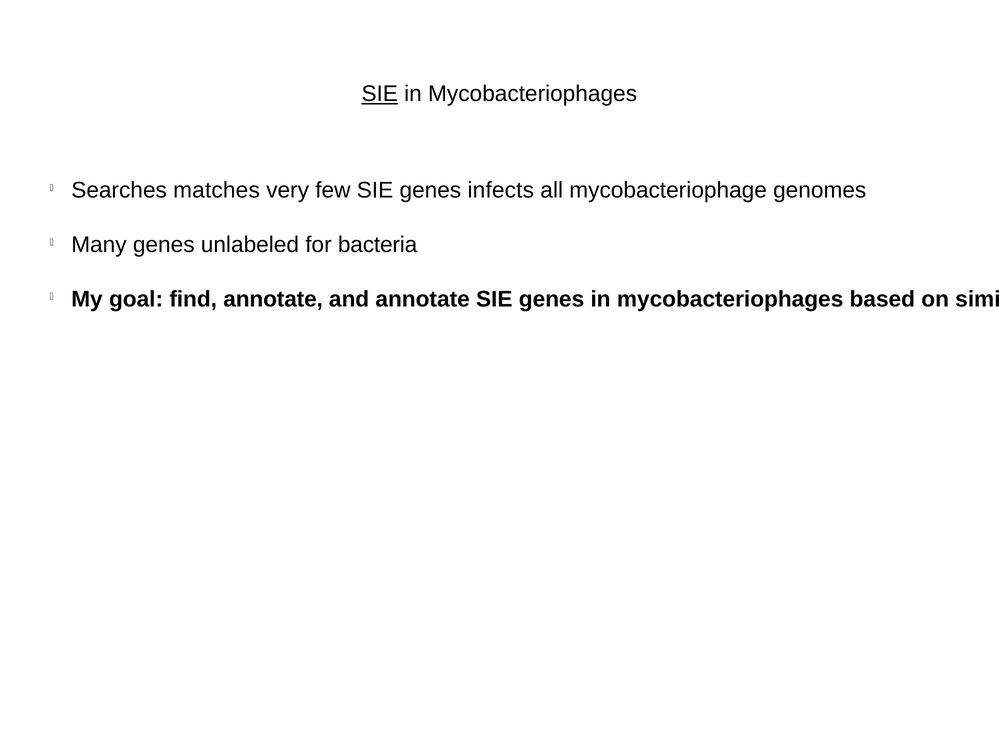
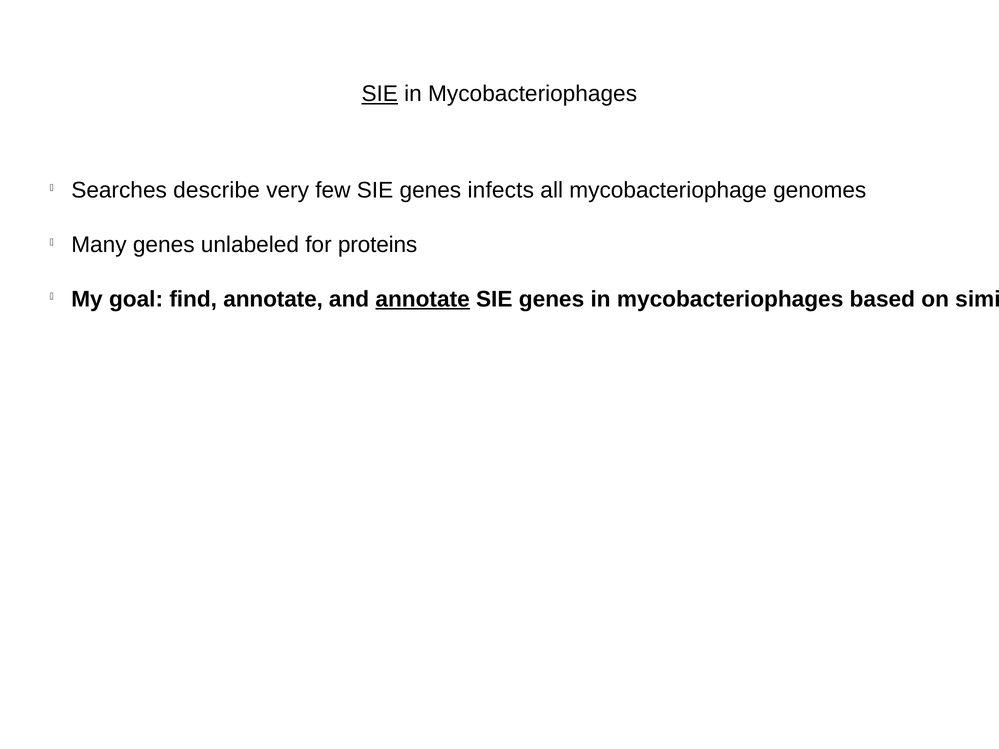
matches: matches -> describe (217, 190)
bacteria: bacteria -> proteins (378, 245)
annotate underline: none -> present (423, 299)
